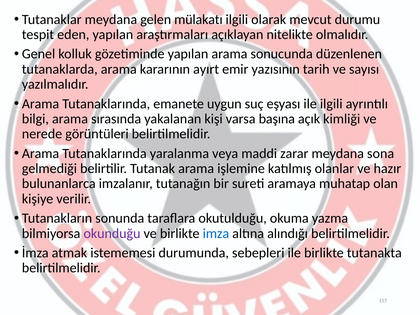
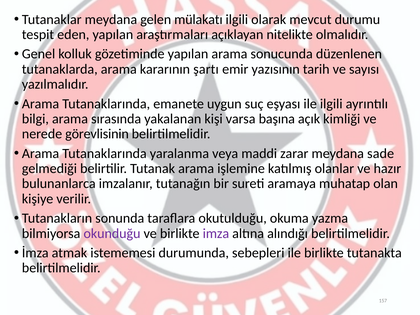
ayırt: ayırt -> şartı (206, 69)
görüntüleri: görüntüleri -> görevlisinin (97, 134)
sona: sona -> sade (381, 153)
imza colour: blue -> purple (216, 233)
